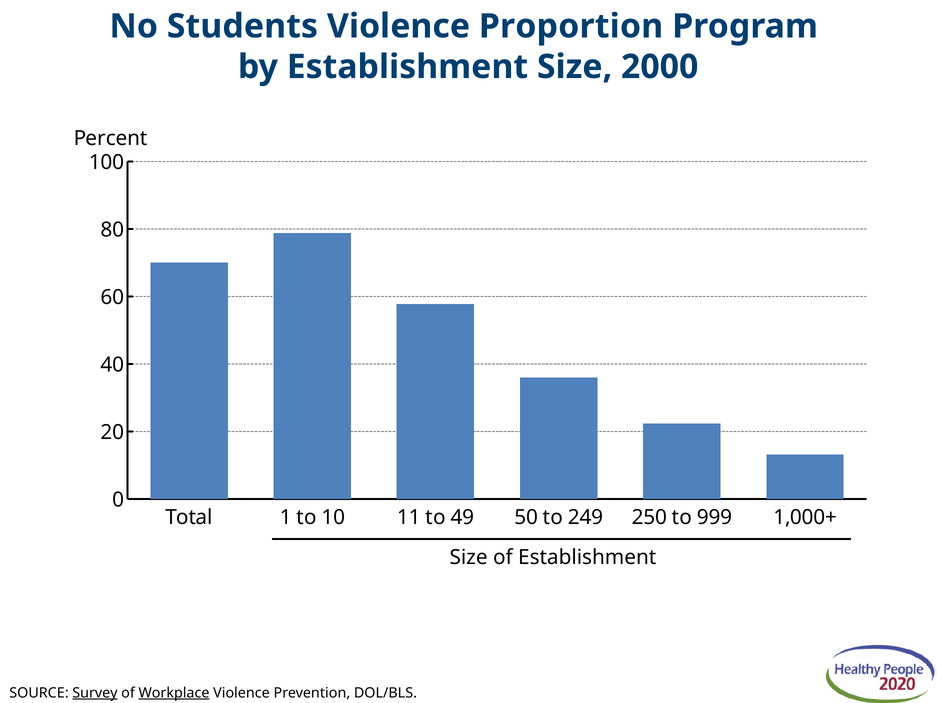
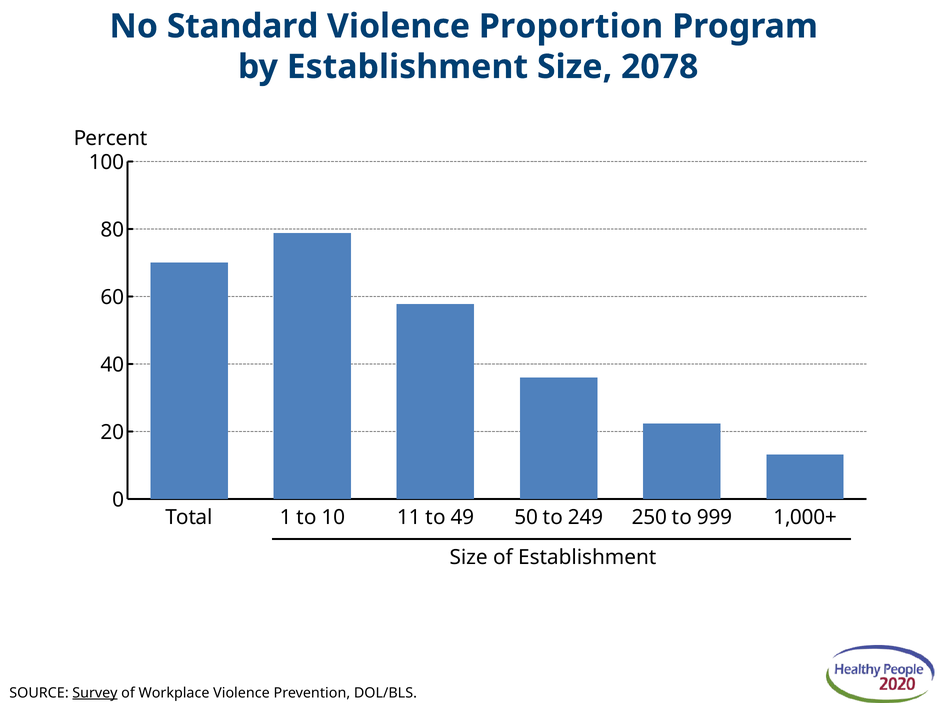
Students: Students -> Standard (243, 26)
2000: 2000 -> 2078 (660, 67)
Workplace underline: present -> none (174, 693)
